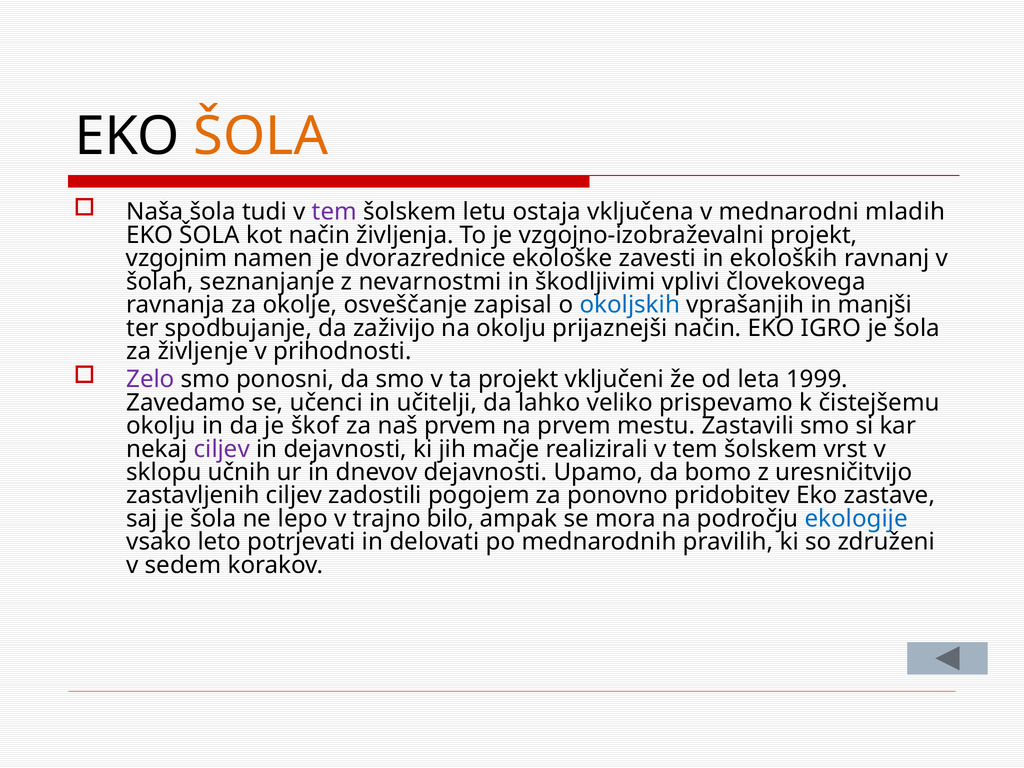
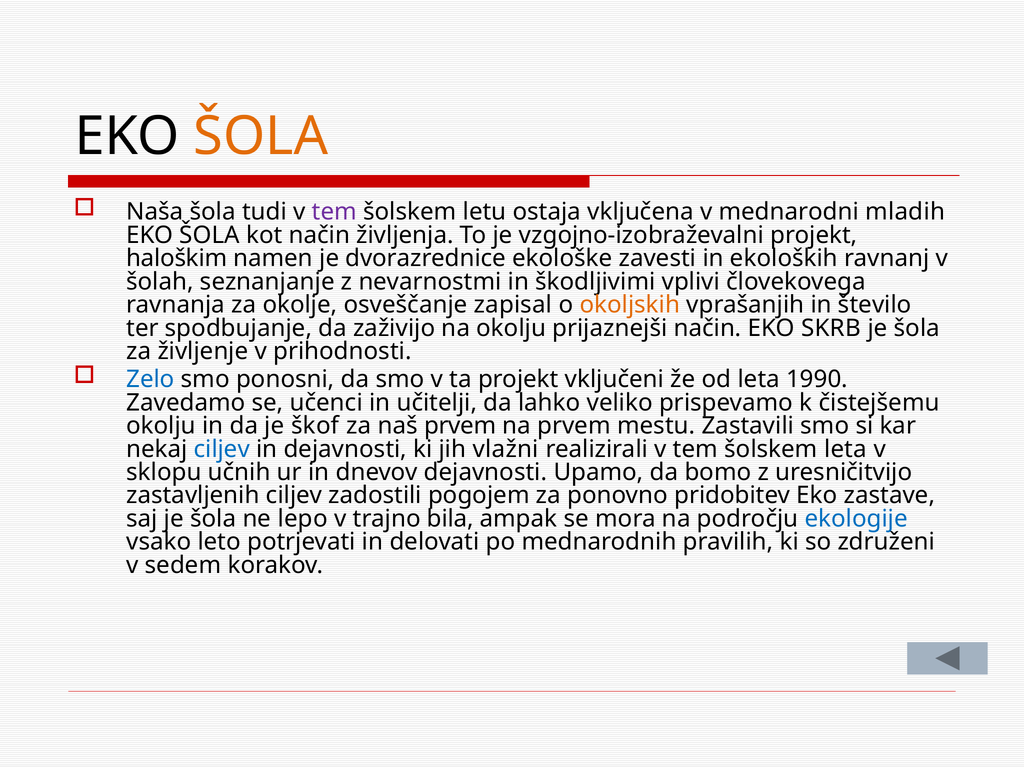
vzgojnim: vzgojnim -> haloškim (177, 258)
okoljskih colour: blue -> orange (630, 305)
manjši: manjši -> število (875, 305)
IGRO: IGRO -> SKRB (831, 328)
Zelo colour: purple -> blue (150, 379)
1999: 1999 -> 1990 (817, 379)
ciljev colour: purple -> blue (222, 449)
mačje: mačje -> vlažni (506, 449)
šolskem vrst: vrst -> leta (846, 449)
bilo: bilo -> bila (450, 519)
